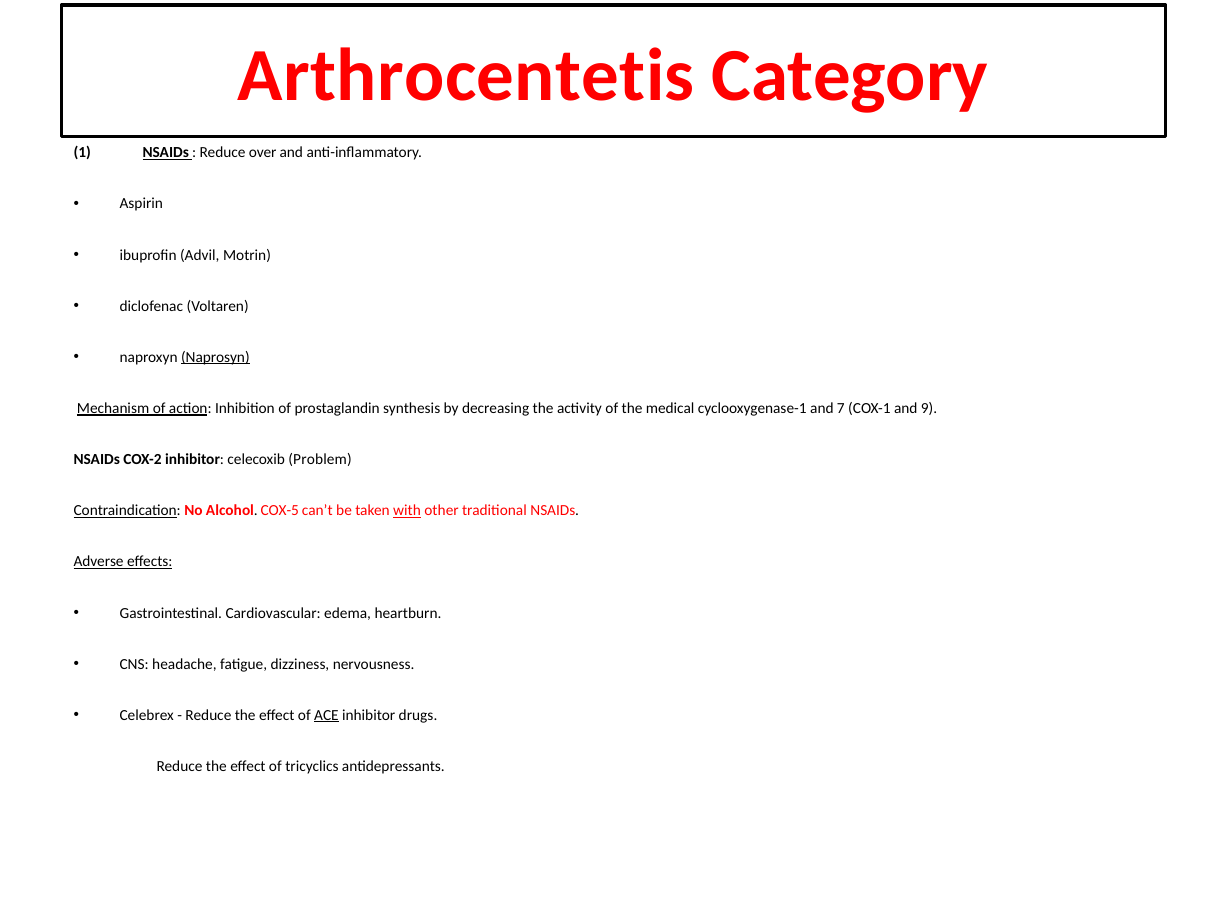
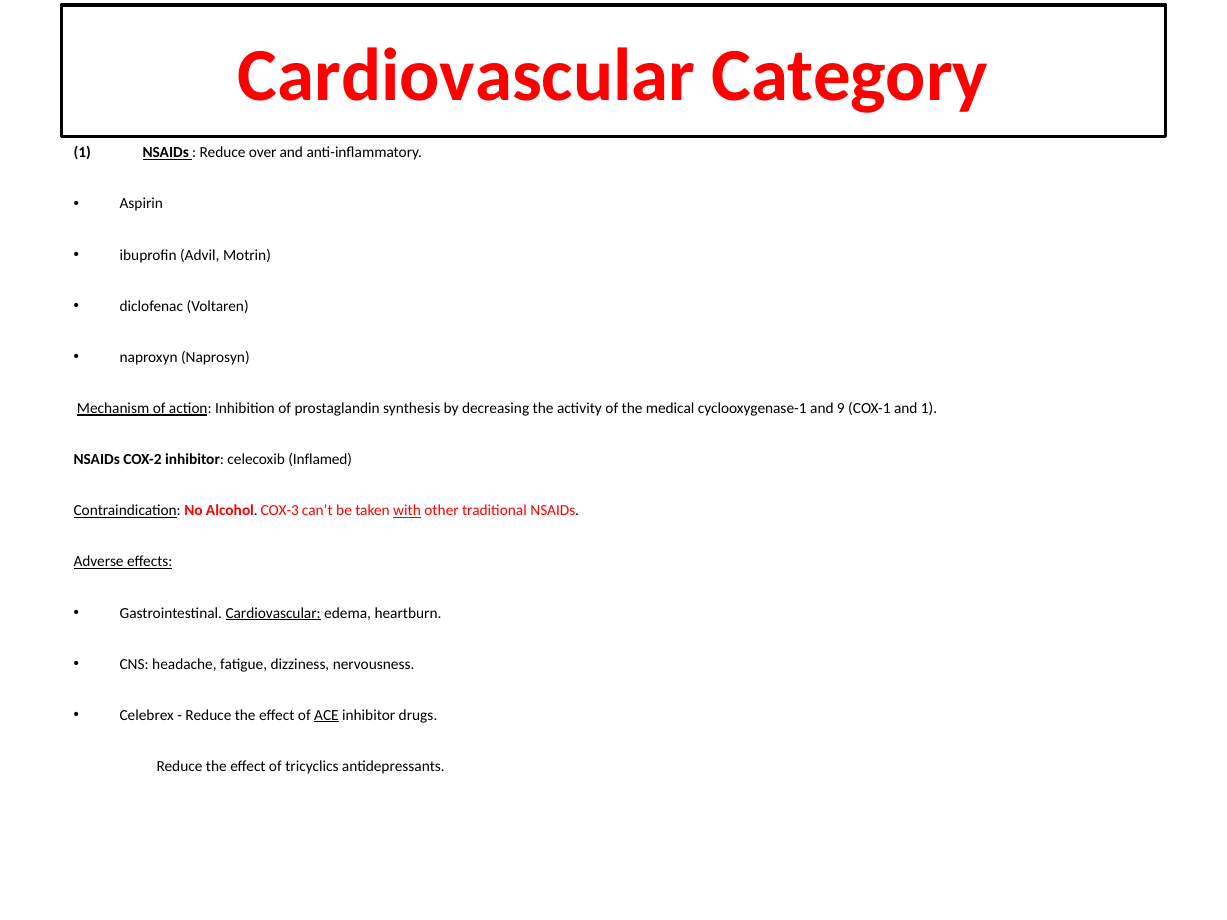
Arthrocentetis: Arthrocentetis -> Cardiovascular (466, 76)
Naprosyn underline: present -> none (215, 357)
7: 7 -> 9 (841, 409)
and 9: 9 -> 1 (929, 409)
Problem: Problem -> Inflamed (320, 460)
COX-5: COX-5 -> COX-3 (280, 511)
Cardiovascular underline: none -> present (273, 613)
